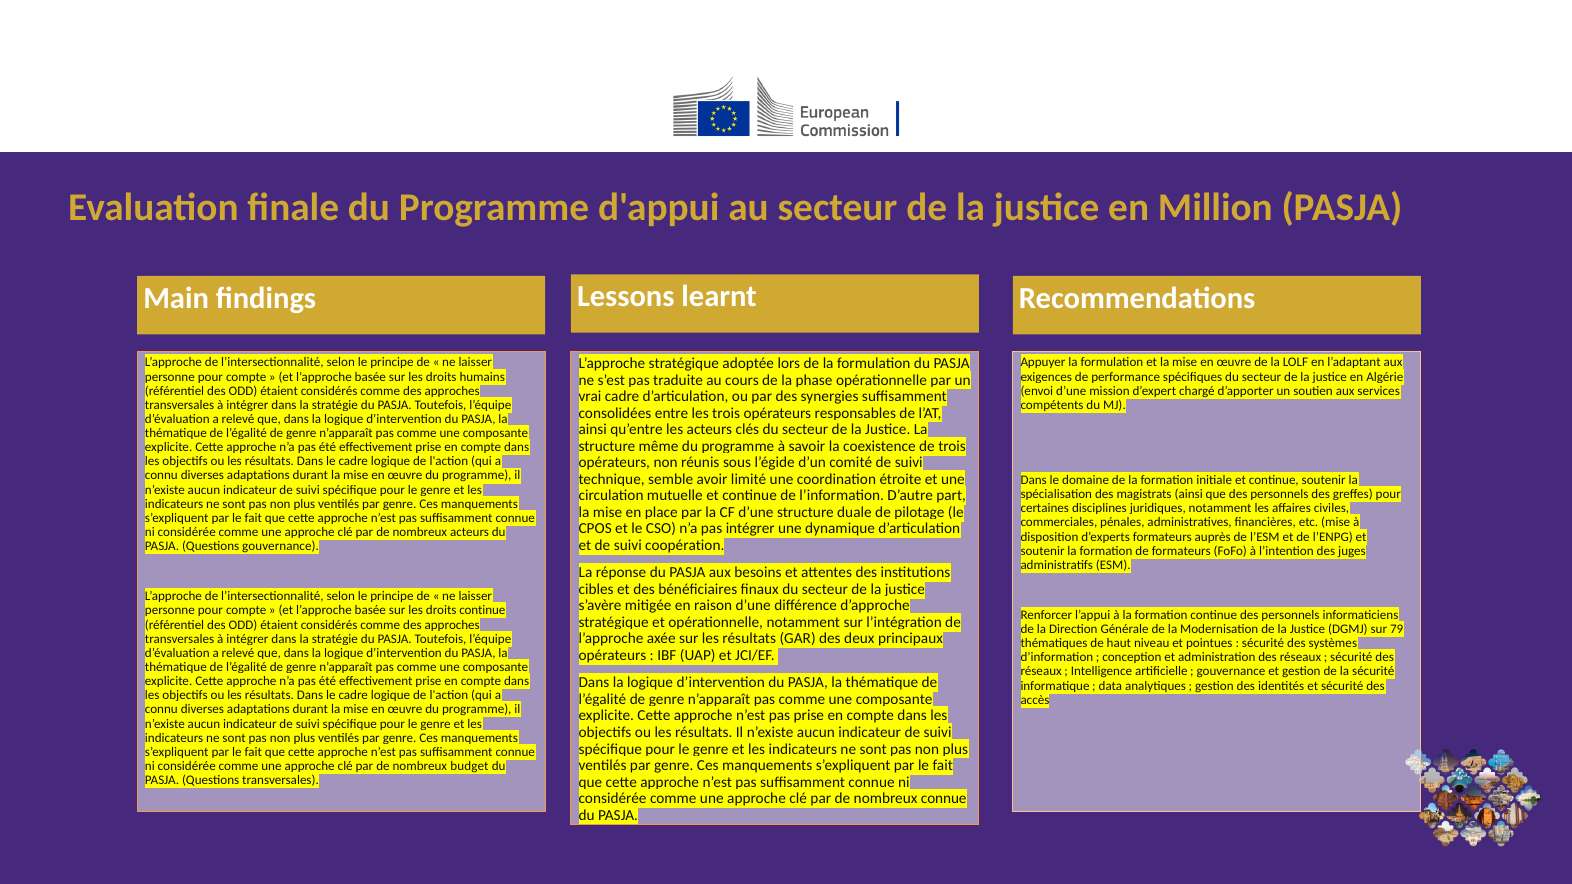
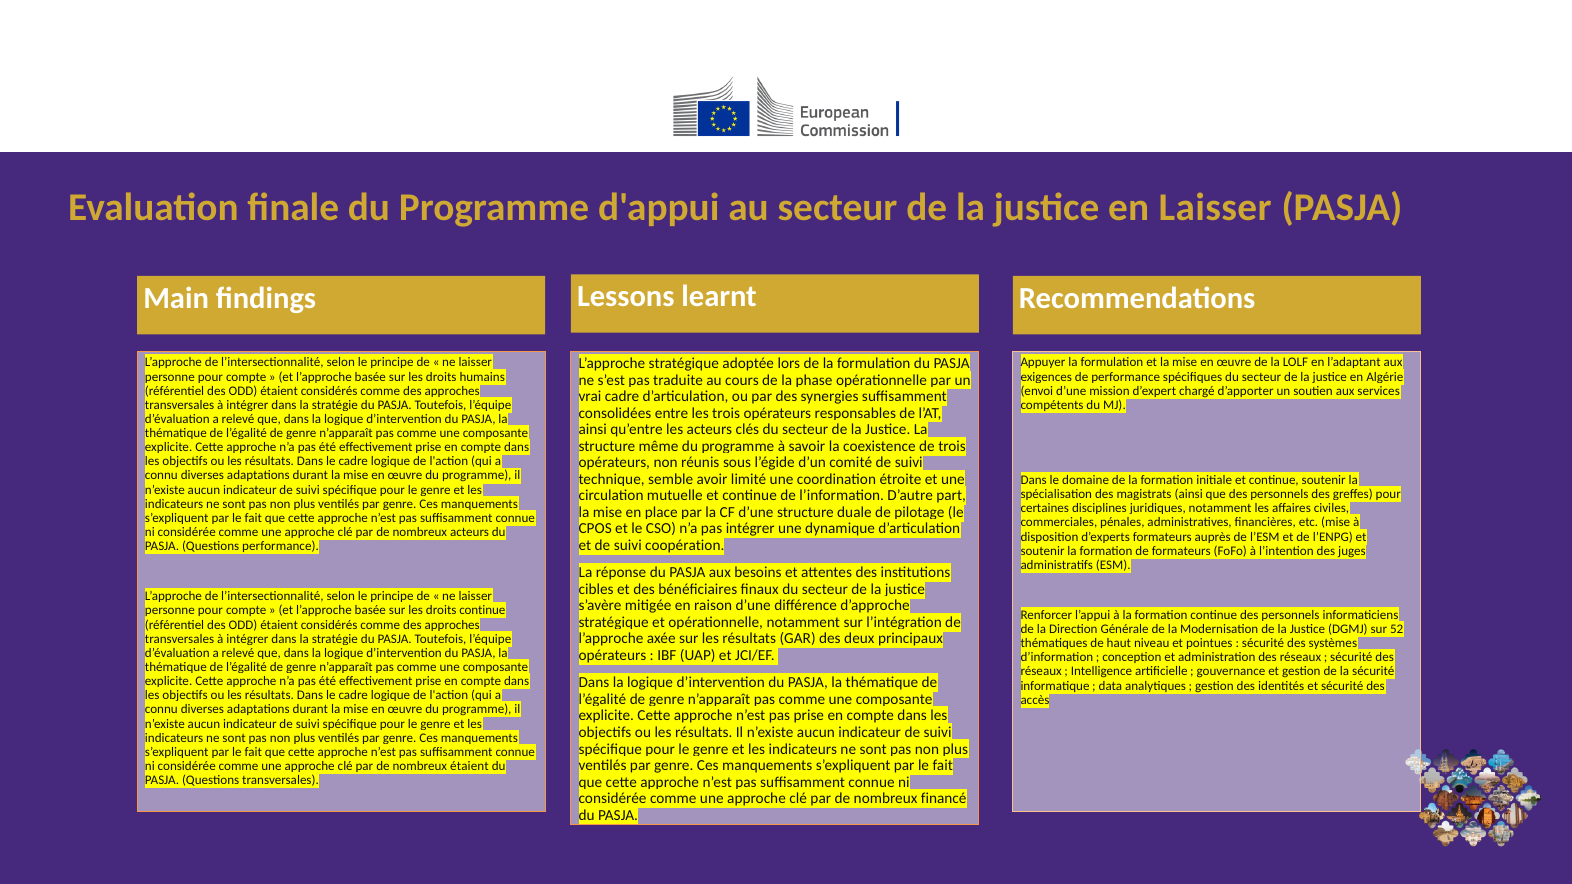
en Million: Million -> Laisser (1215, 207)
Questions gouvernance: gouvernance -> performance (281, 546)
79: 79 -> 52 (1397, 629)
nombreux budget: budget -> étaient (469, 766)
nombreux connue: connue -> financé (944, 799)
